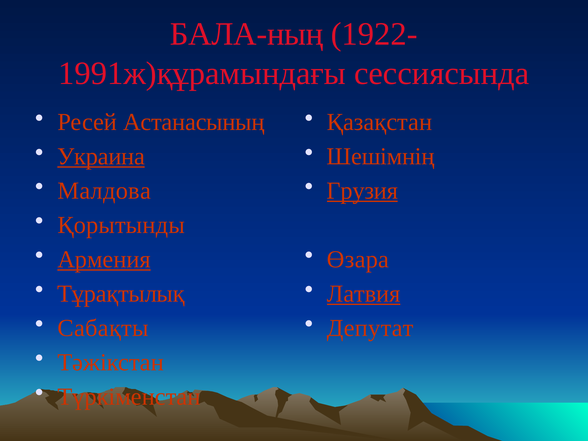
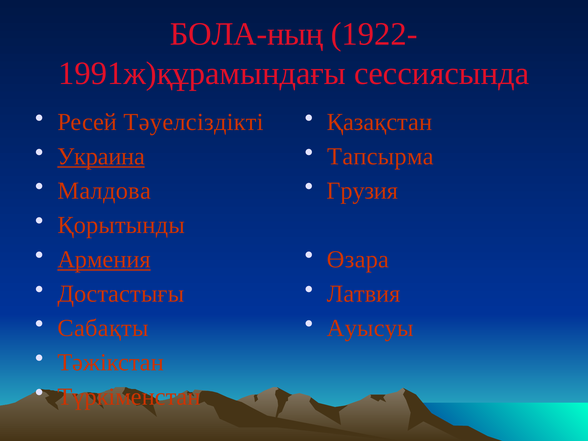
БАЛА-ның: БАЛА-ның -> БОЛА-ның (247, 34)
Астанасының: Астанасының -> Тәуелсіздікті (194, 122)
Шешімнің: Шешімнің -> Тапсырма (380, 157)
Грузия underline: present -> none (362, 191)
Тұрақтылық: Тұрақтылық -> Достастығы (121, 294)
Латвия underline: present -> none (364, 294)
Депутат: Депутат -> Ауысуы (370, 328)
